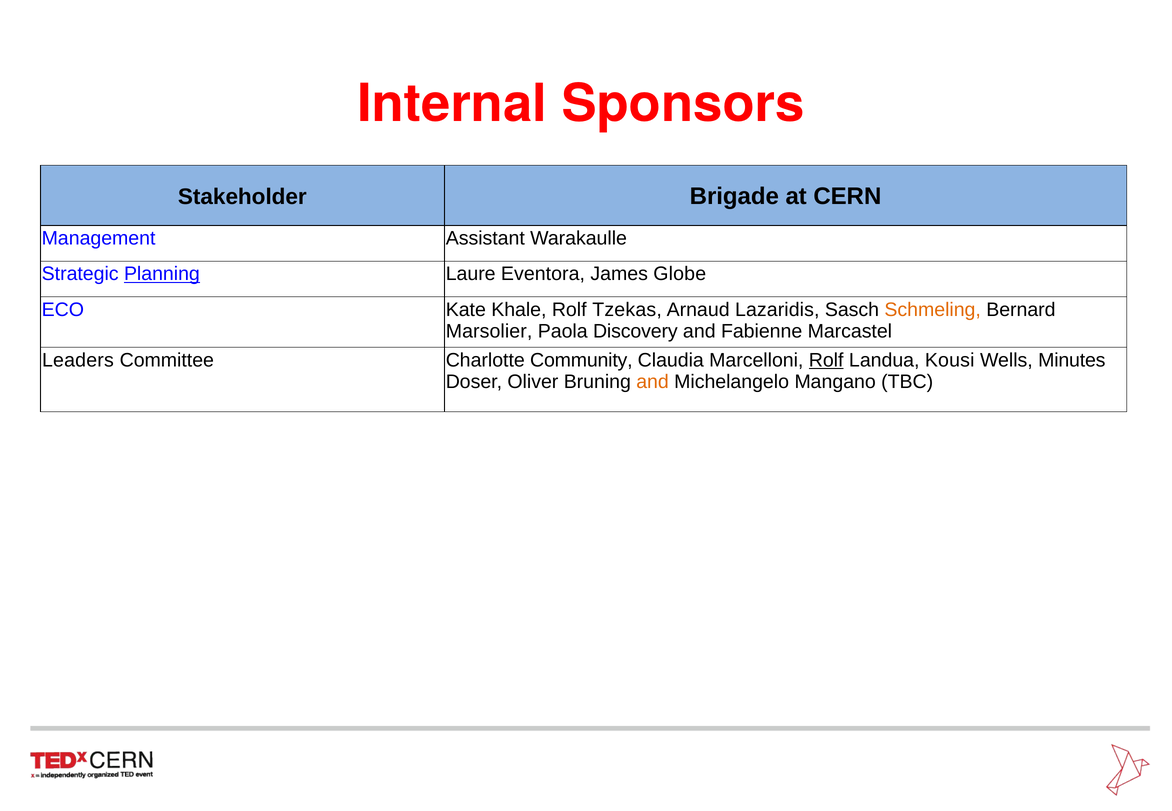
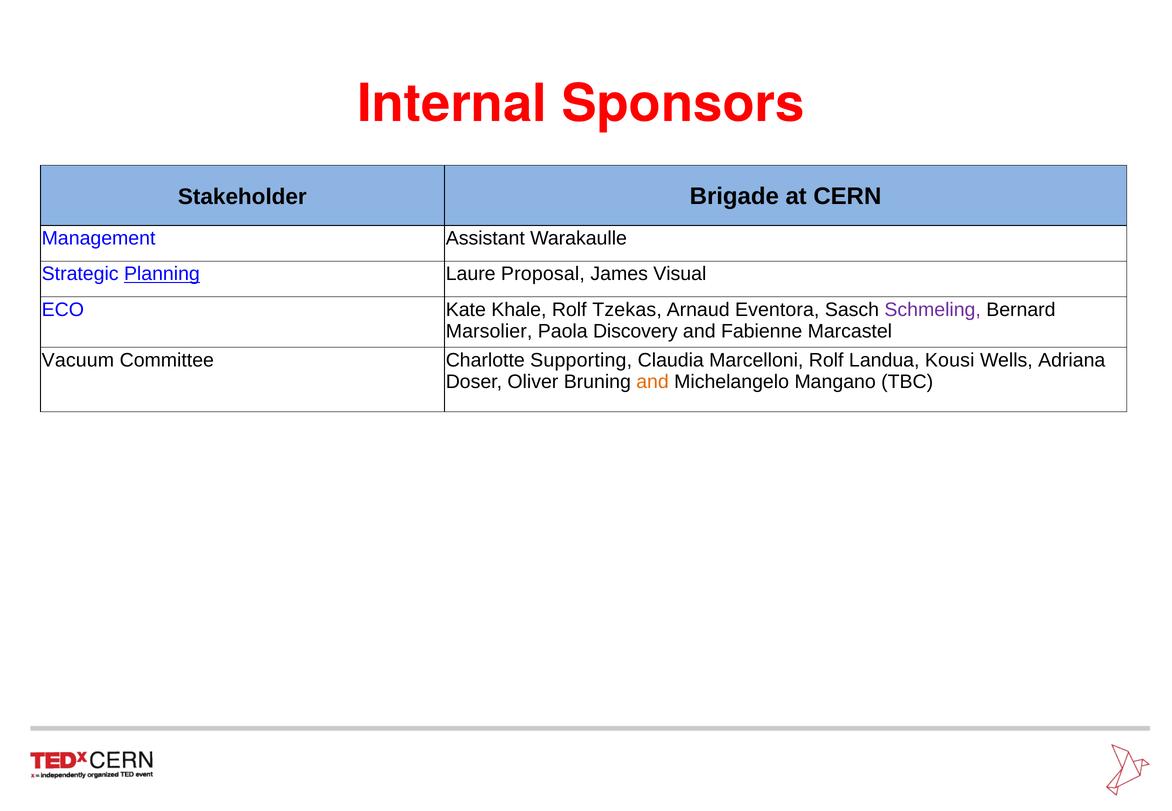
Eventora: Eventora -> Proposal (543, 274)
Globe: Globe -> Visual (680, 274)
Lazaridis: Lazaridis -> Eventora (777, 310)
Schmeling colour: orange -> purple (933, 310)
Leaders: Leaders -> Vacuum (78, 360)
Community: Community -> Supporting (581, 360)
Rolf underline: present -> none (826, 360)
Minutes: Minutes -> Adriana (1072, 360)
